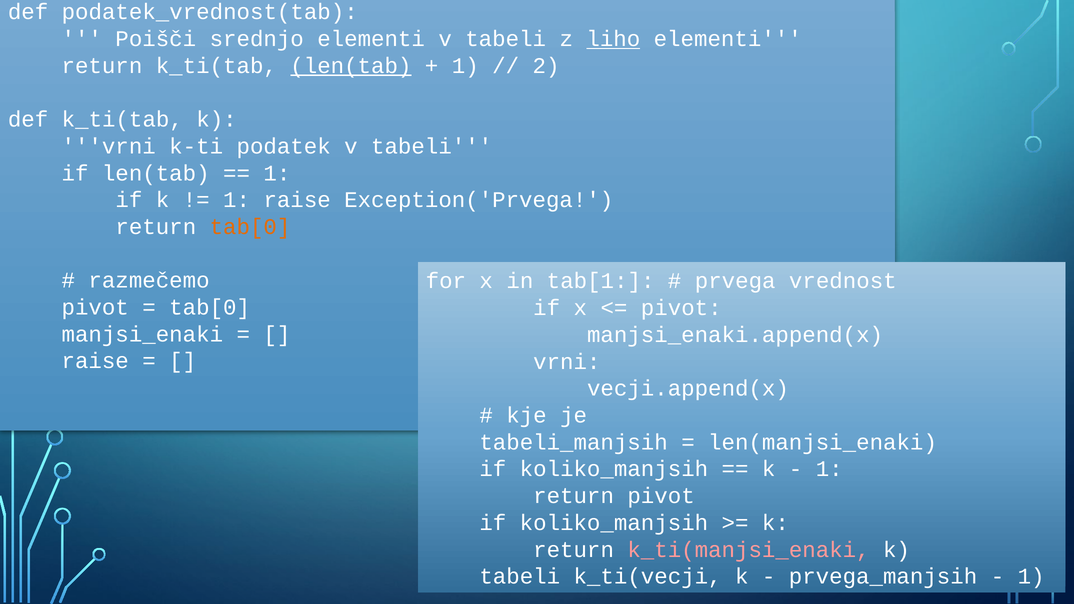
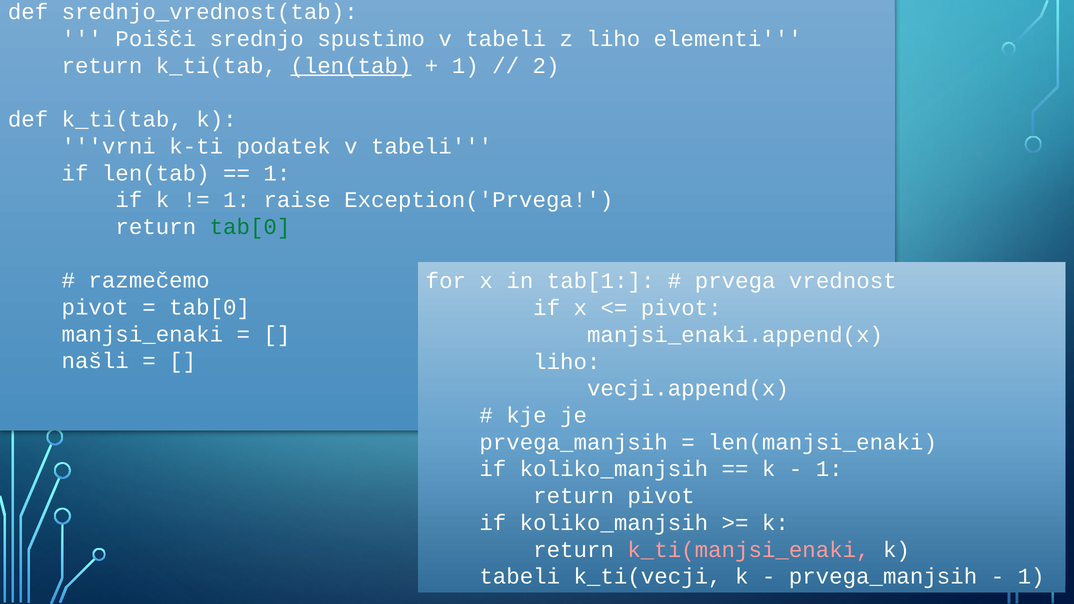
podatek_vrednost(tab: podatek_vrednost(tab -> srednjo_vrednost(tab (210, 12)
srednjo elementi: elementi -> spustimo (371, 39)
liho underline: present -> none (613, 39)
tab[0 colour: orange -> green (250, 227)
raise: raise -> našli (95, 361)
vrni: vrni -> liho (567, 362)
tabeli_manjsih: tabeli_manjsih -> prvega_manjsih (574, 442)
